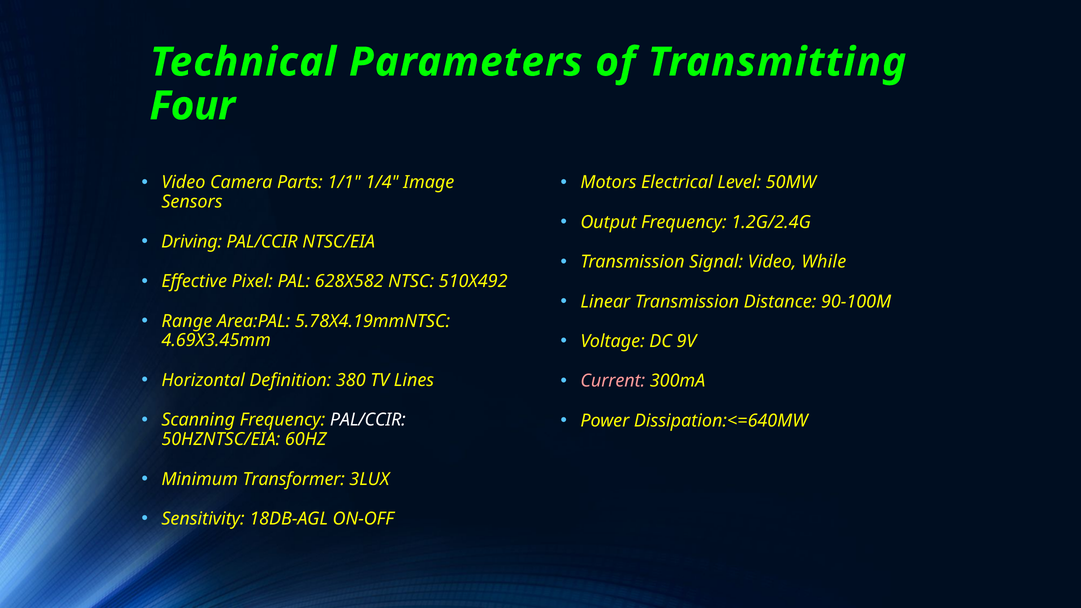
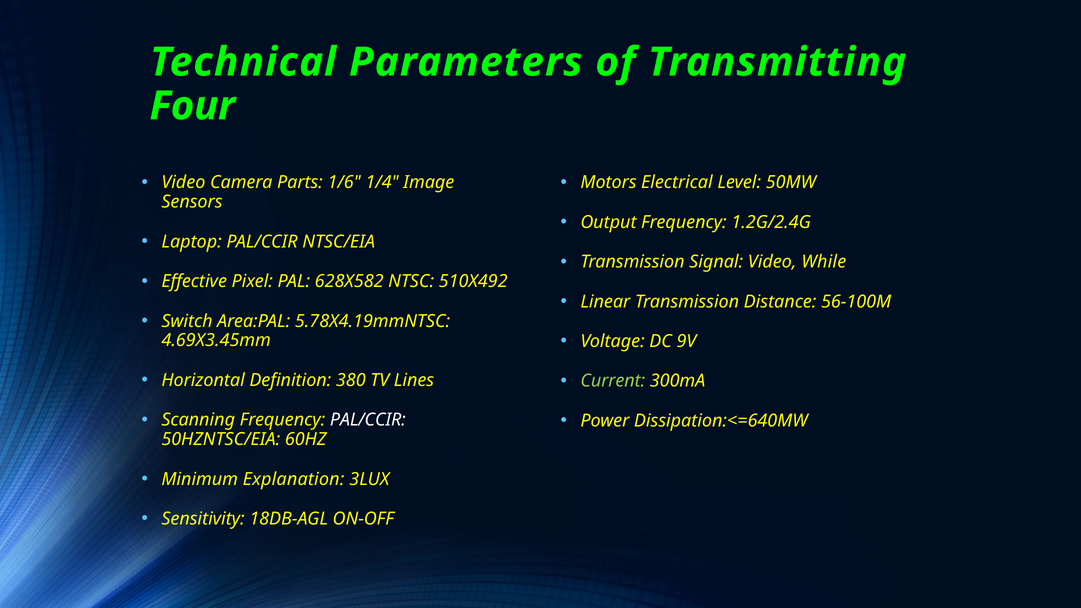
1/1: 1/1 -> 1/6 (344, 183)
Driving: Driving -> Laptop (192, 242)
90-100M: 90-100M -> 56-100M (856, 302)
Range: Range -> Switch (187, 321)
Current colour: pink -> light green (613, 381)
Transformer: Transformer -> Explanation (294, 479)
